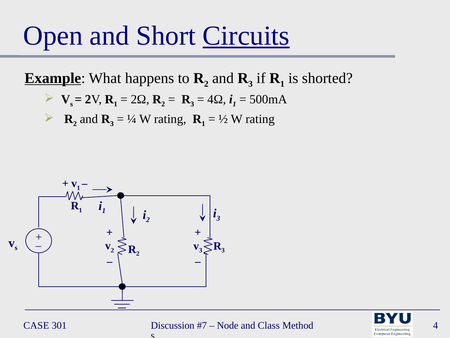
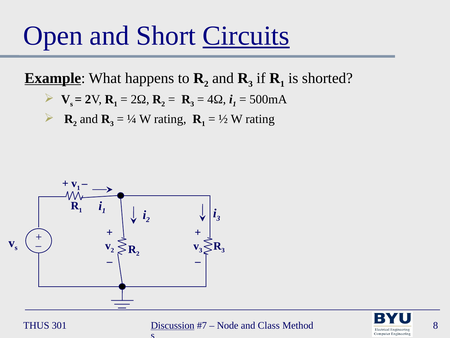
CASE: CASE -> THUS (36, 325)
Discussion underline: none -> present (173, 325)
4: 4 -> 8 (436, 325)
